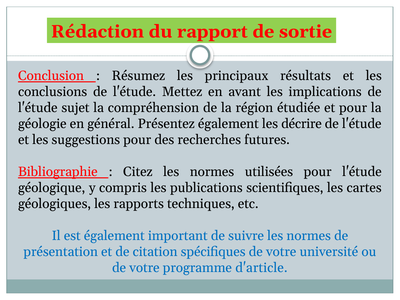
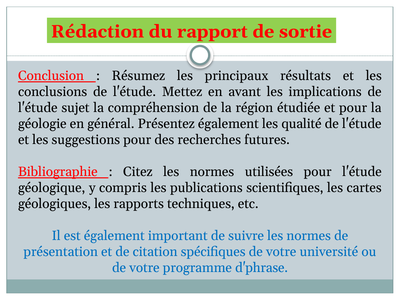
décrire: décrire -> qualité (301, 124)
d'article: d'article -> d'phrase (262, 268)
